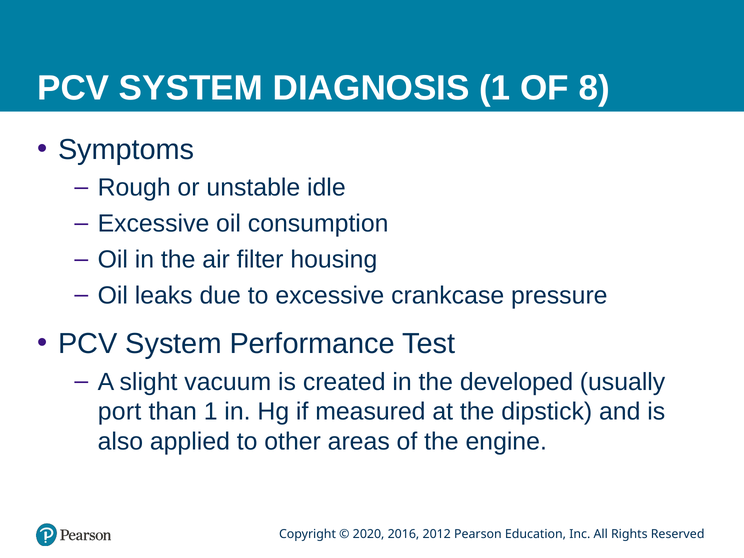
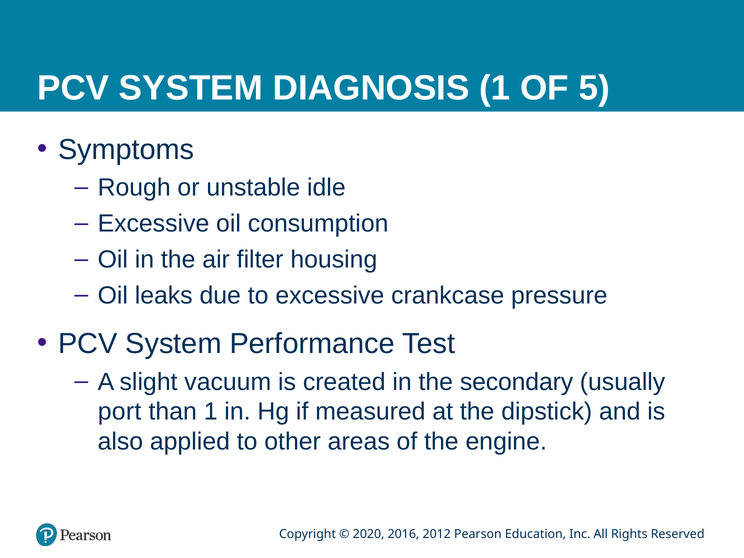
8: 8 -> 5 (594, 88)
developed: developed -> secondary (517, 382)
